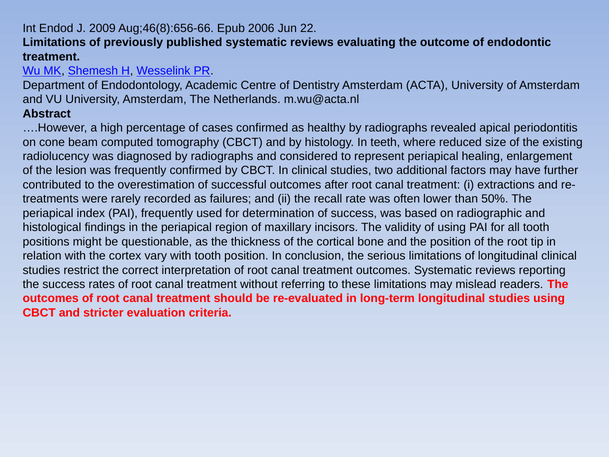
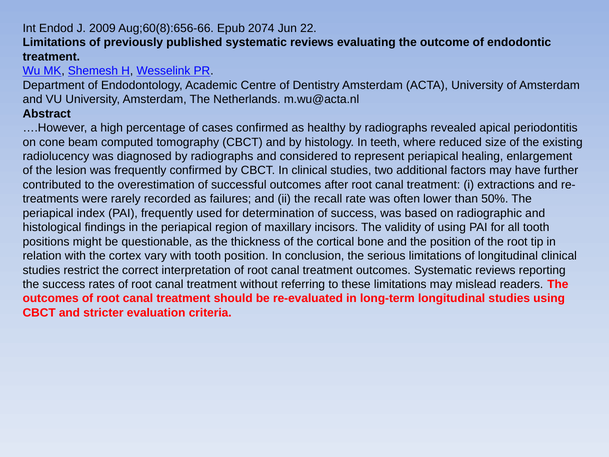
Aug;46(8):656-66: Aug;46(8):656-66 -> Aug;60(8):656-66 (166, 28)
2006: 2006 -> 2074 (261, 28)
